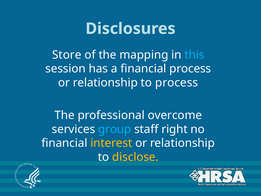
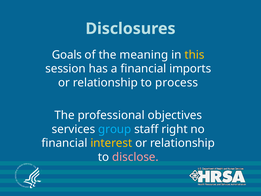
Store: Store -> Goals (67, 55)
mapping: mapping -> meaning (144, 55)
this colour: light blue -> yellow (195, 55)
financial process: process -> imports (190, 69)
overcome: overcome -> objectives (175, 115)
disclose colour: yellow -> pink (135, 157)
